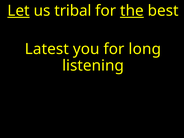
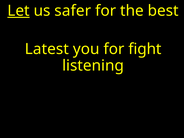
tribal: tribal -> safer (73, 11)
the underline: present -> none (132, 11)
long: long -> fight (145, 49)
